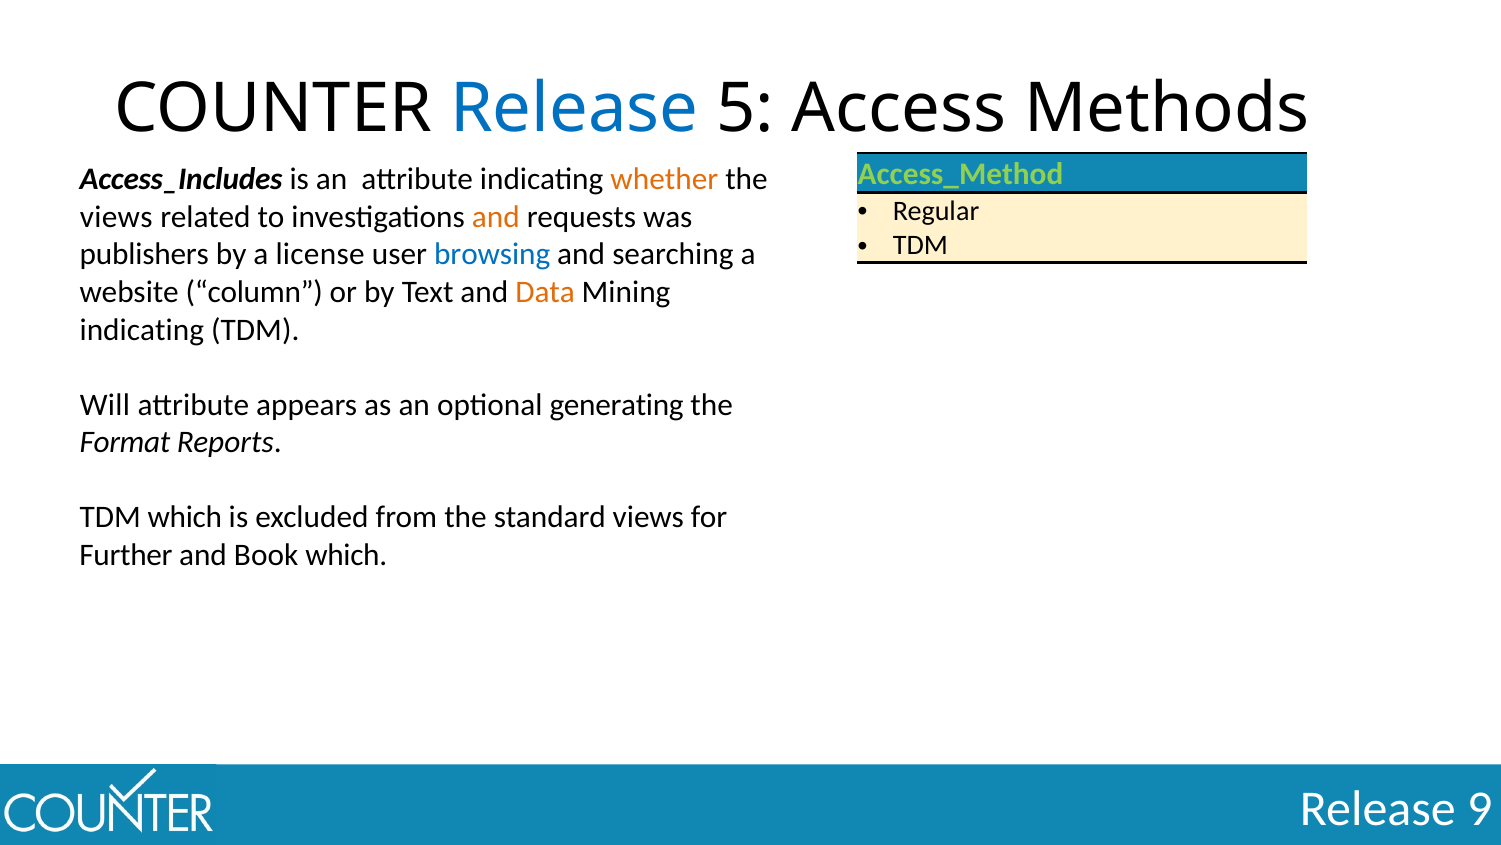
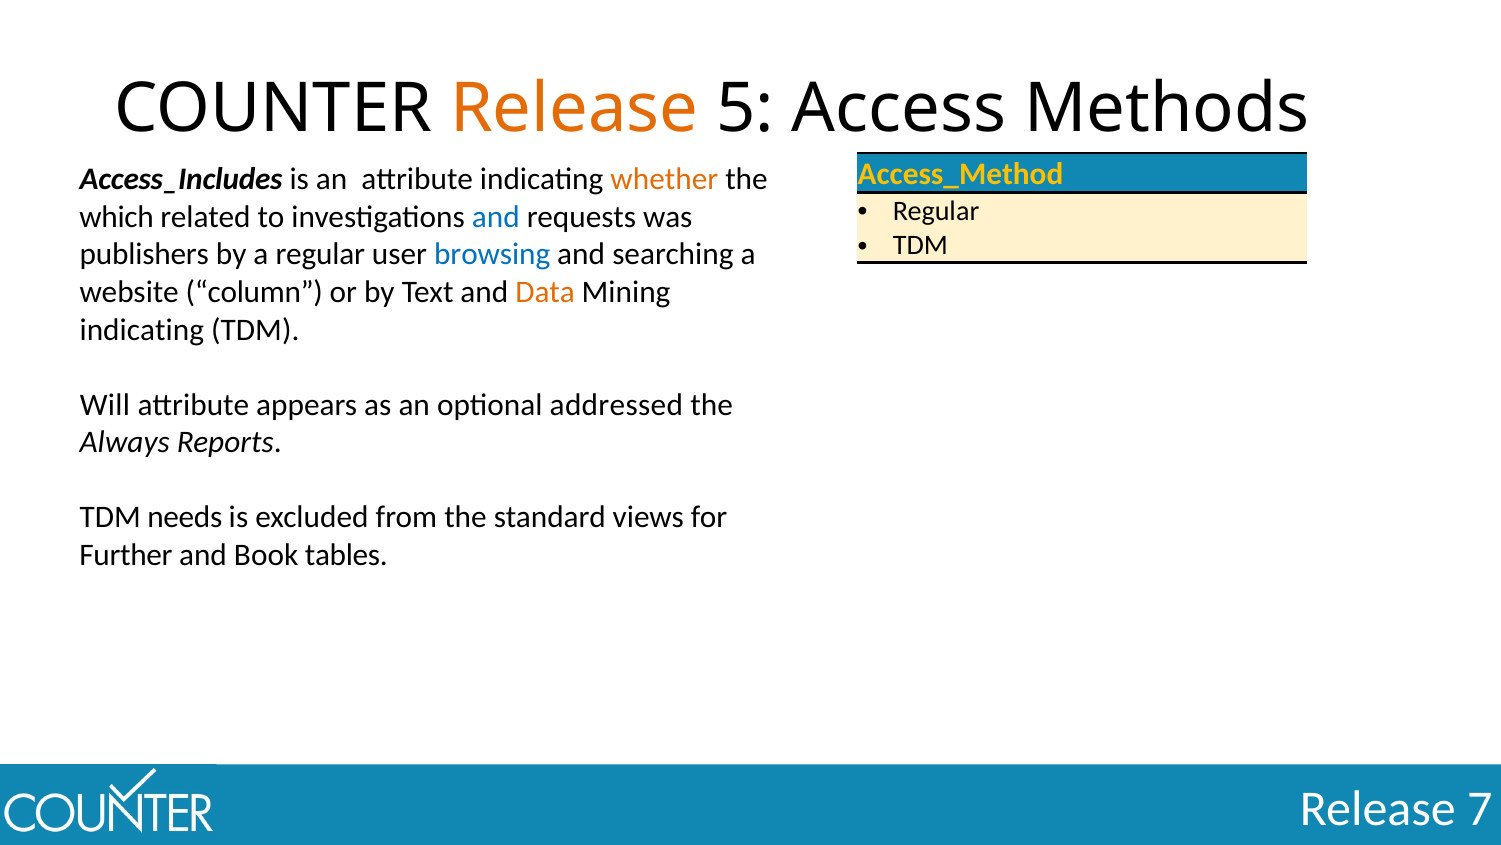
Release colour: blue -> orange (574, 108)
Access_Method colour: light green -> yellow (960, 174)
views: views -> which (117, 217)
and colour: orange -> blue (496, 217)
a license: license -> regular (320, 254)
generating: generating -> addressed (616, 405)
Format: Format -> Always (125, 442)
TDM which: which -> needs (185, 517)
Book which: which -> tables (346, 555)
9: 9 -> 7 (1480, 809)
